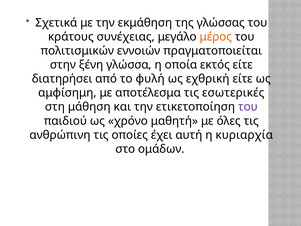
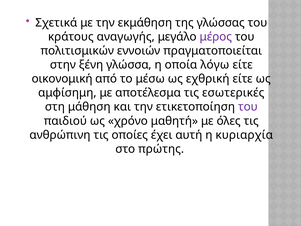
συνέχειας: συνέχειας -> αναγωγής (126, 37)
μέρος colour: orange -> purple (216, 37)
εκτός: εκτός -> λόγω (215, 65)
διατηρήσει: διατηρήσει -> οικονομική (62, 79)
φυλή: φυλή -> μέσω (150, 79)
ομάδων: ομάδων -> πρώτης (161, 149)
